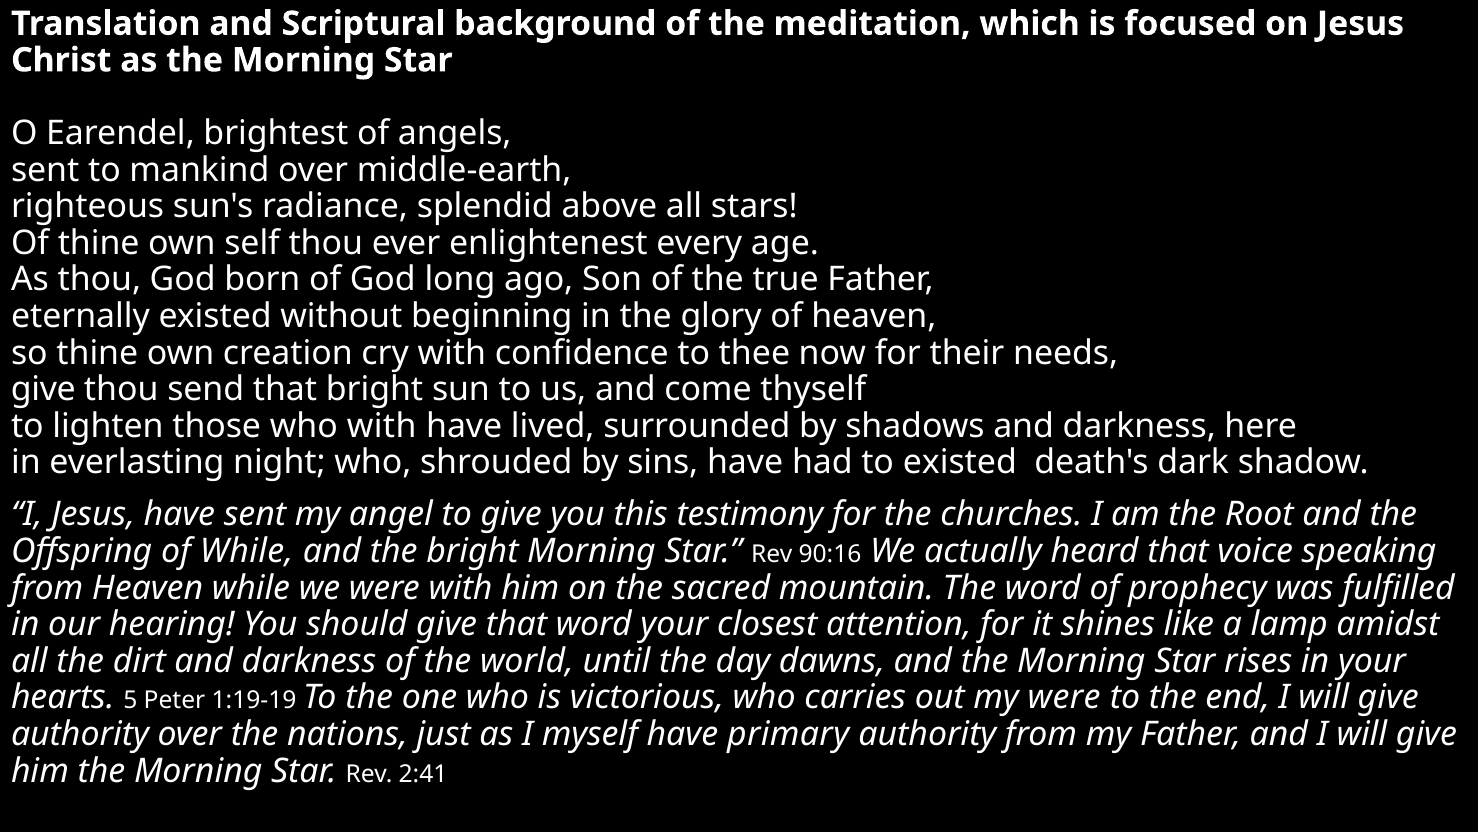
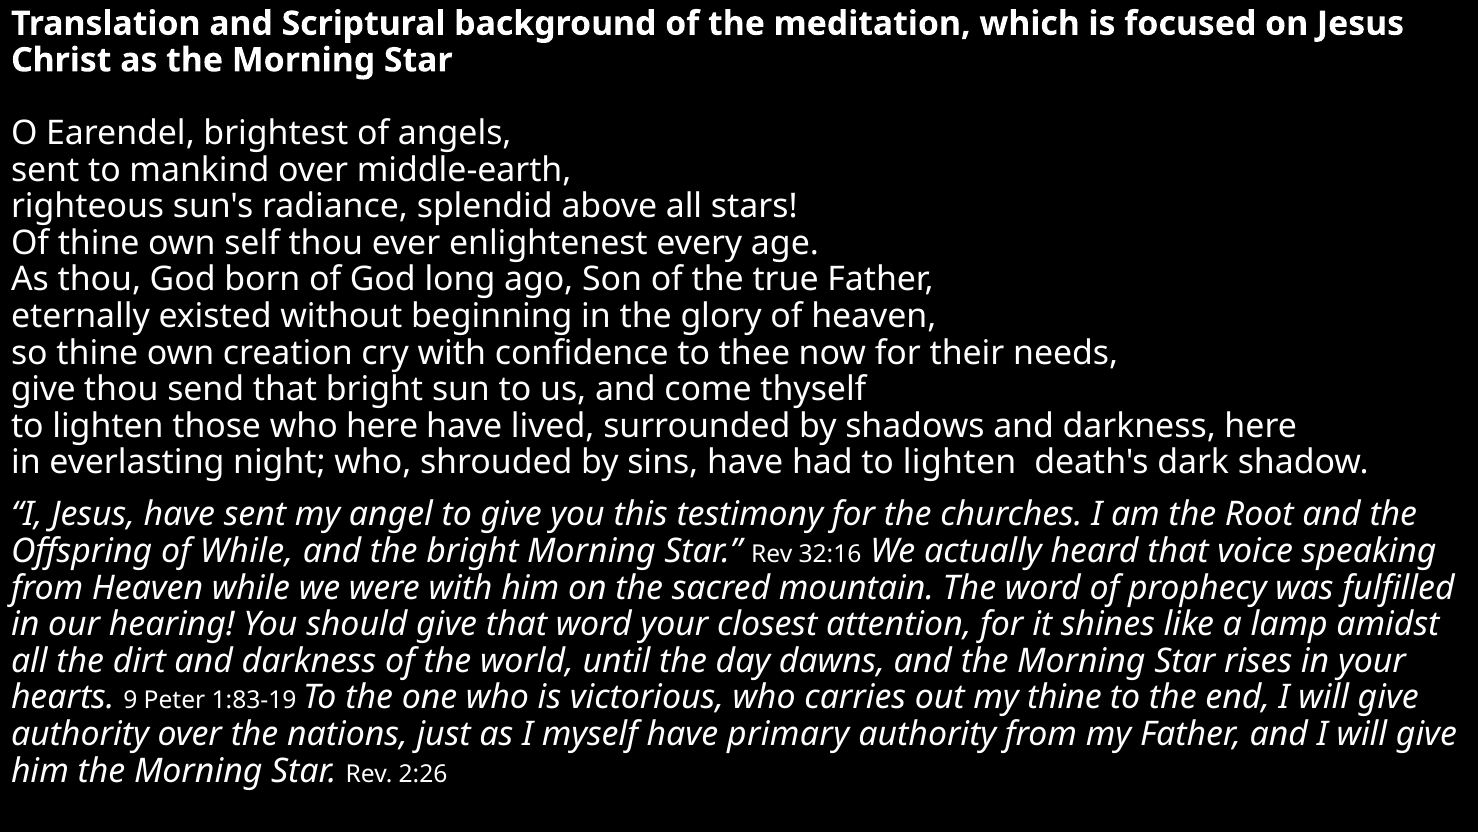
who with: with -> here (382, 426)
had to existed: existed -> lighten (960, 462)
90:16: 90:16 -> 32:16 (830, 554)
5: 5 -> 9 (130, 700)
1:19-19: 1:19-19 -> 1:83-19 (254, 700)
my were: were -> thine (1064, 697)
2:41: 2:41 -> 2:26 (423, 773)
